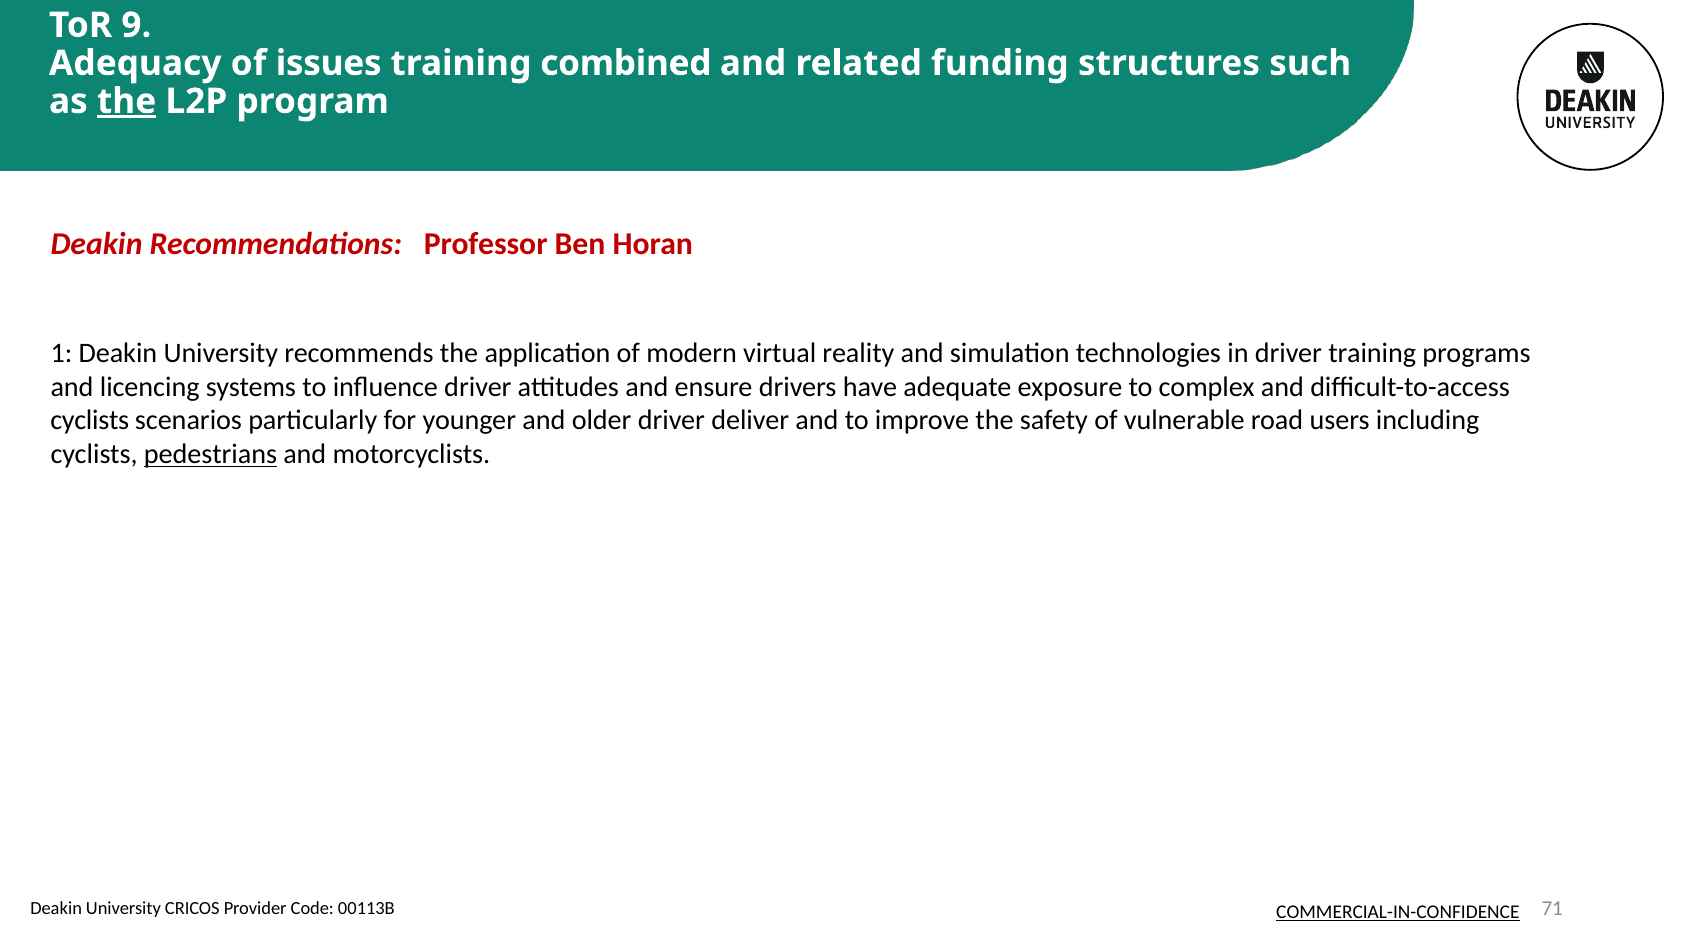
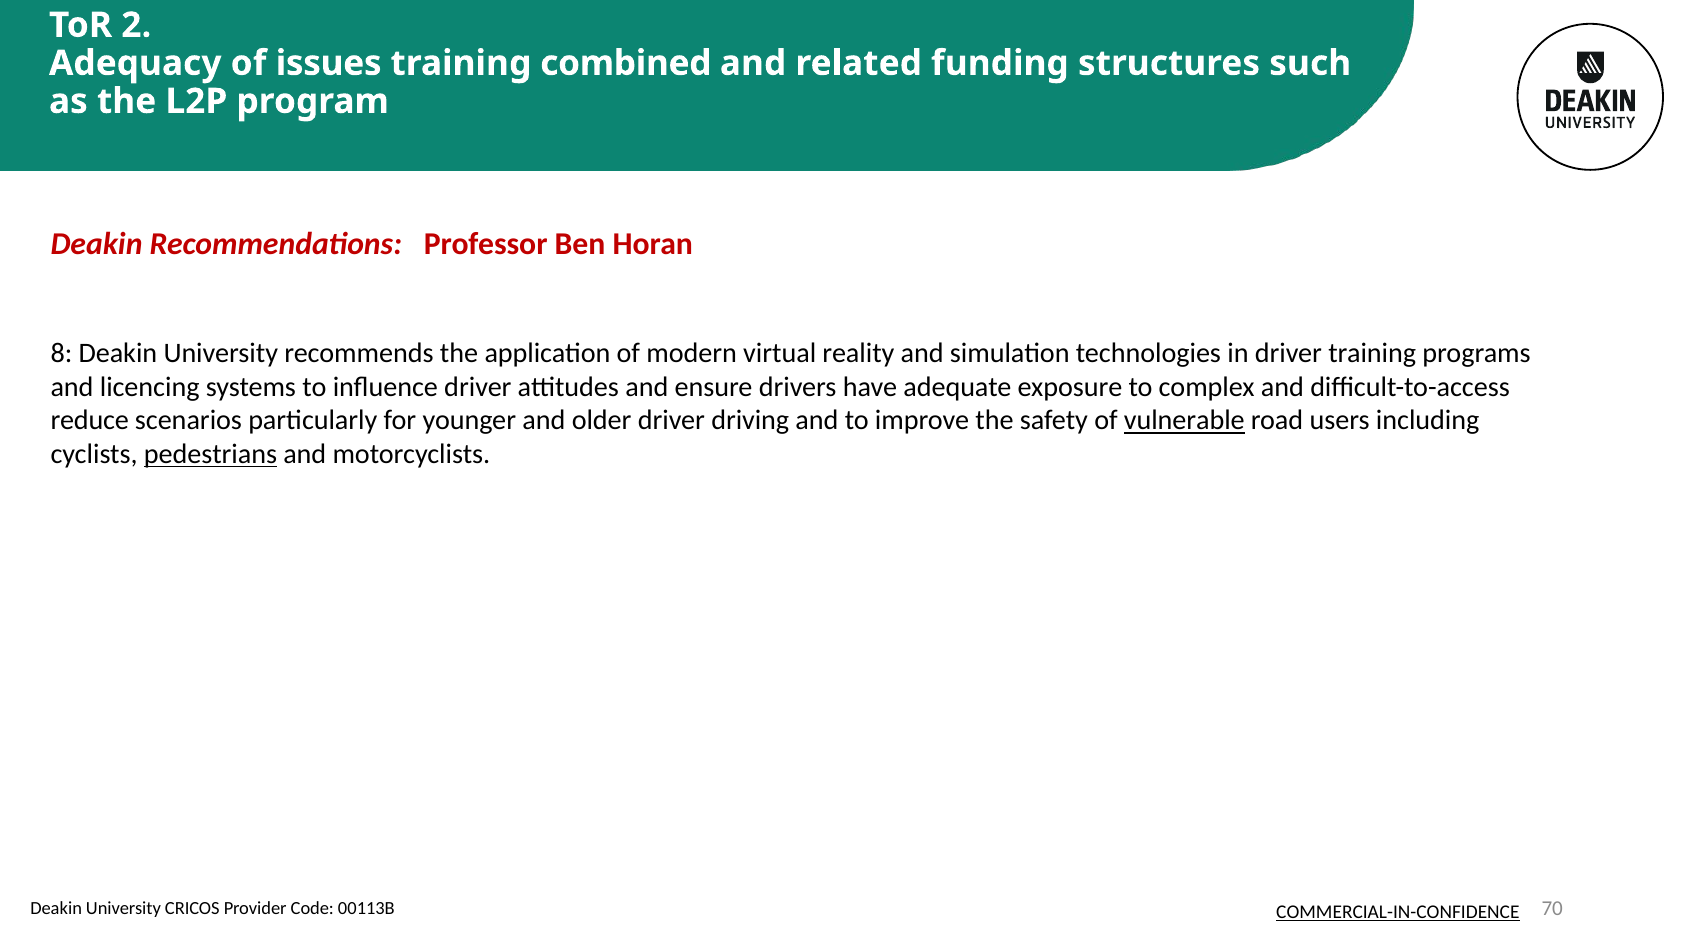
9: 9 -> 2 (136, 25)
the underline: present -> none (127, 101)
1: 1 -> 8 (61, 353)
cyclists: cyclists -> reduce (90, 420)
deliver: deliver -> driving (750, 420)
vulnerable underline: none -> present (1184, 420)
71: 71 -> 70 (1552, 909)
